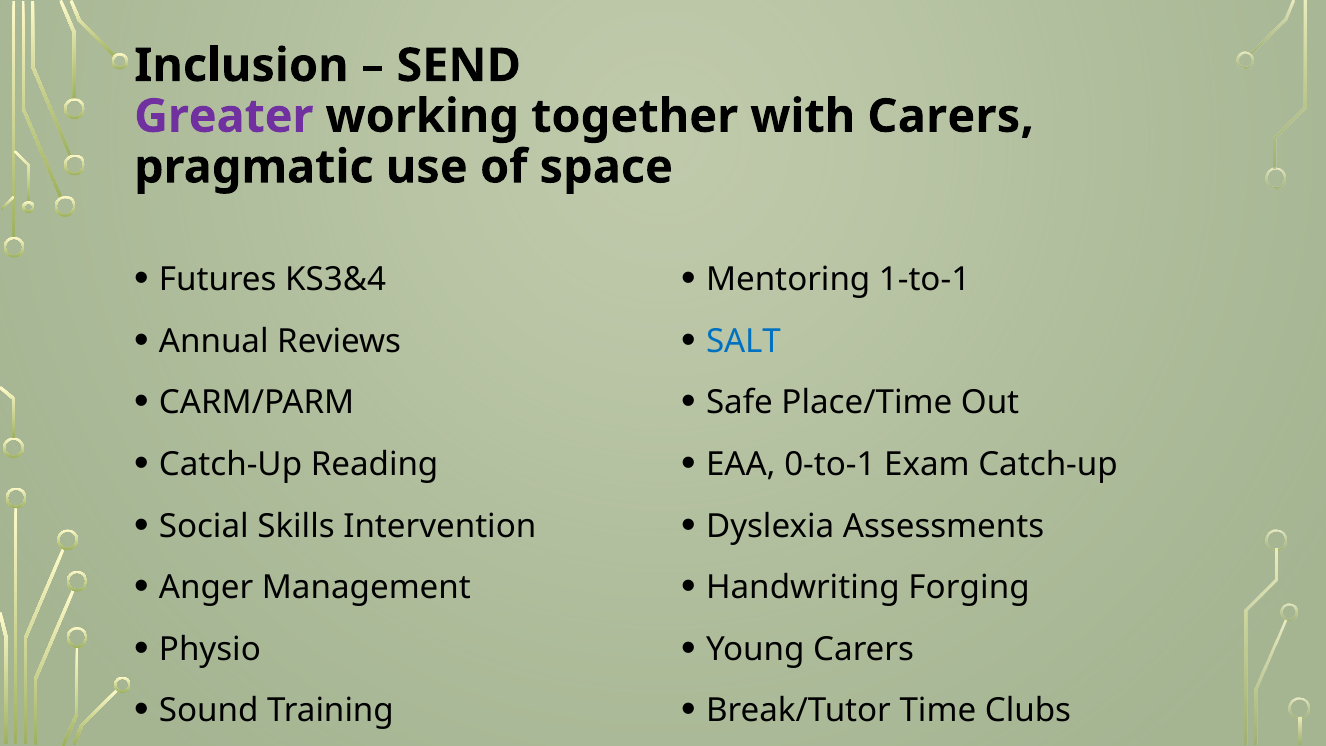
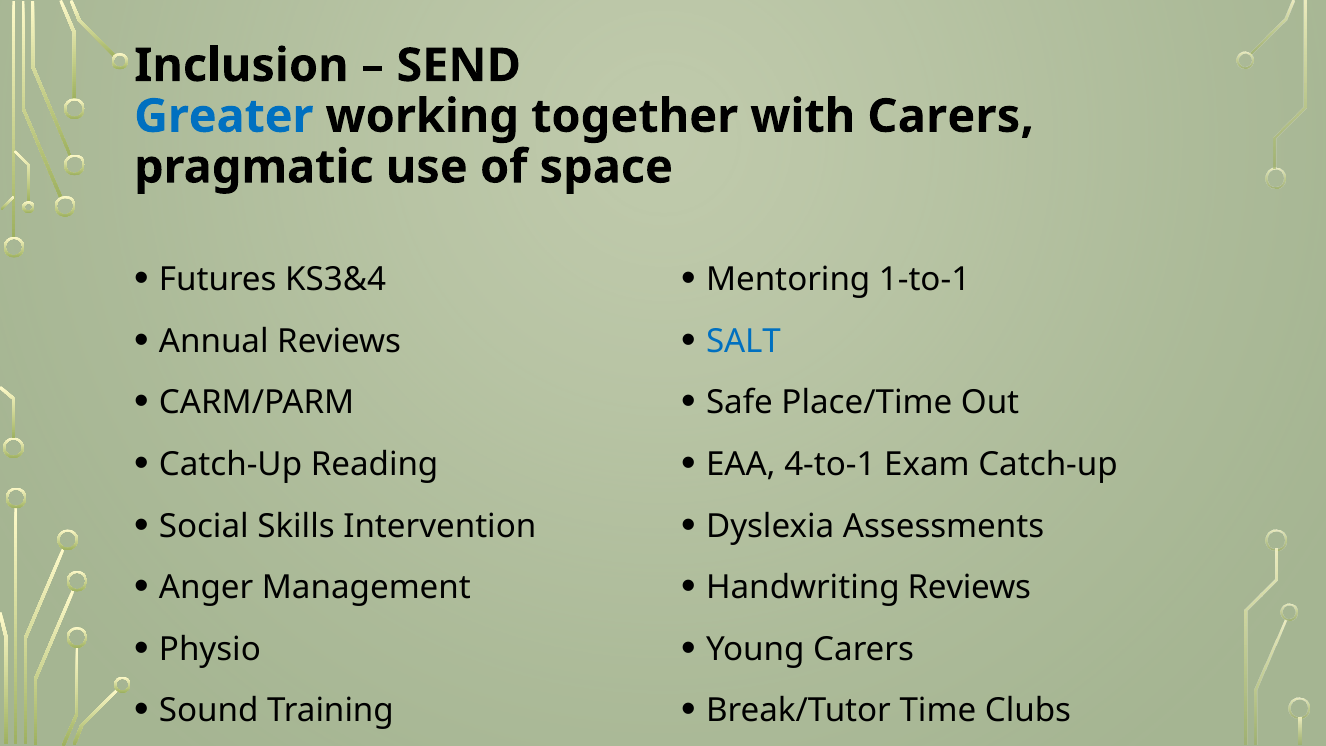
Greater colour: purple -> blue (224, 116)
0-to-1: 0-to-1 -> 4-to-1 (830, 464)
Handwriting Forging: Forging -> Reviews (969, 588)
